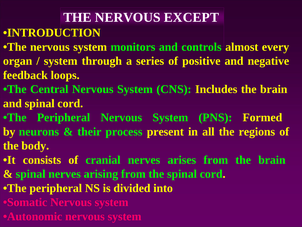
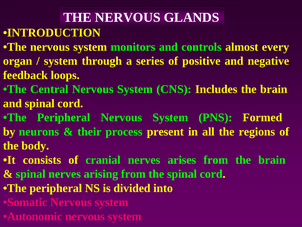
EXCEPT: EXCEPT -> GLANDS (192, 17)
